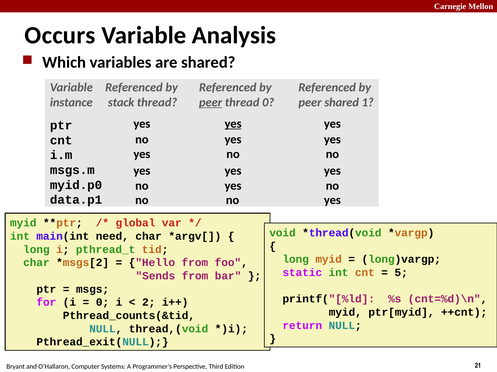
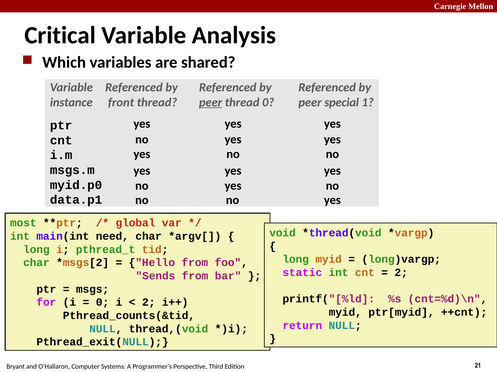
Occurs: Occurs -> Critical (60, 36)
stack: stack -> front (121, 103)
peer shared: shared -> special (342, 103)
yes underline: present -> none (233, 124)
myid: myid -> most (23, 223)
5: 5 -> 2 (401, 273)
